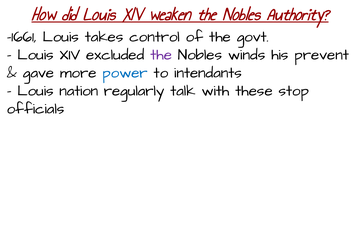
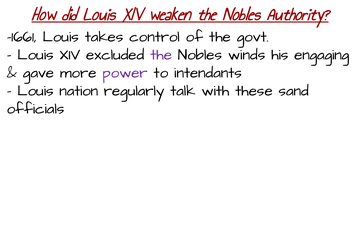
prevent: prevent -> engaging (322, 55)
power colour: blue -> purple (125, 73)
stop: stop -> sand (294, 91)
